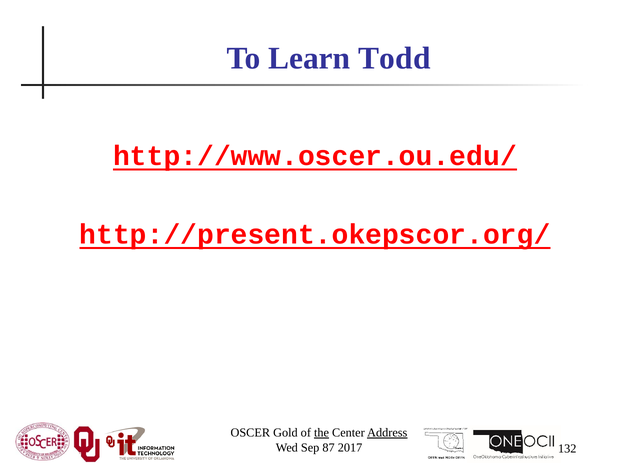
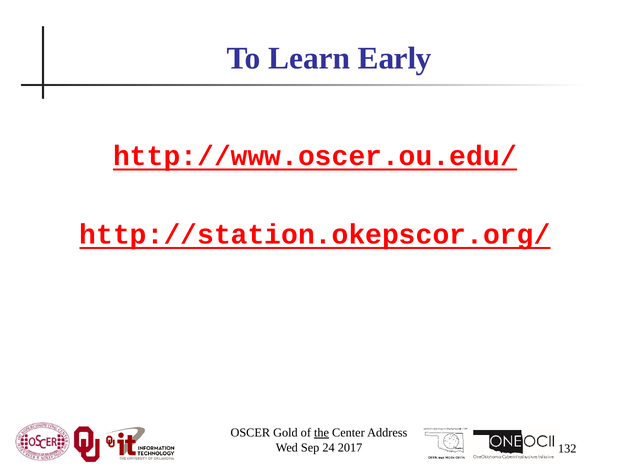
Todd: Todd -> Early (395, 58)
http://present.okepscor.org/: http://present.okepscor.org/ -> http://station.okepscor.org/ (315, 234)
Address underline: present -> none (387, 432)
87: 87 -> 24 (329, 447)
